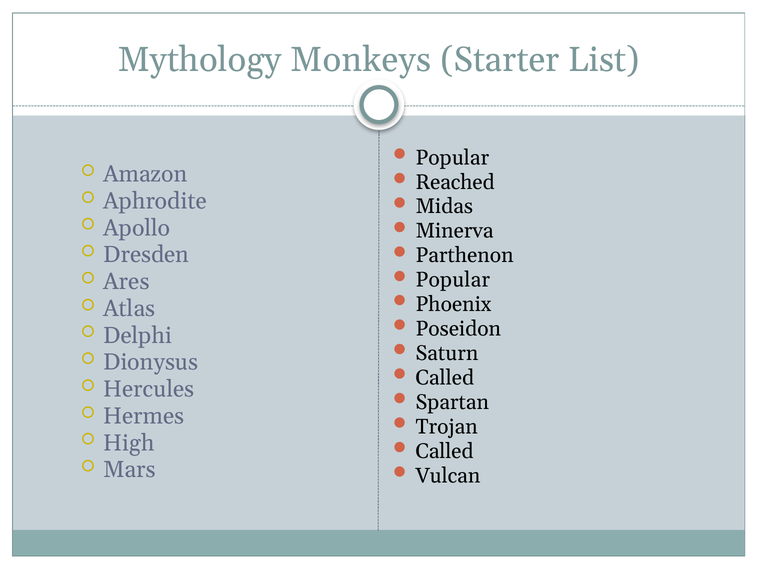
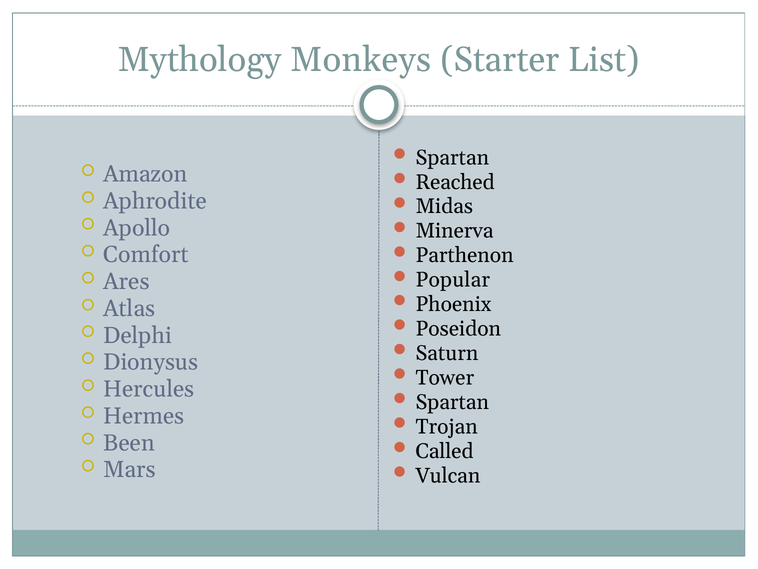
Popular: Popular -> Spartan (452, 157)
Dresden: Dresden -> Comfort (146, 255)
Called: Called -> Tower (445, 377)
High: High -> Been (129, 443)
